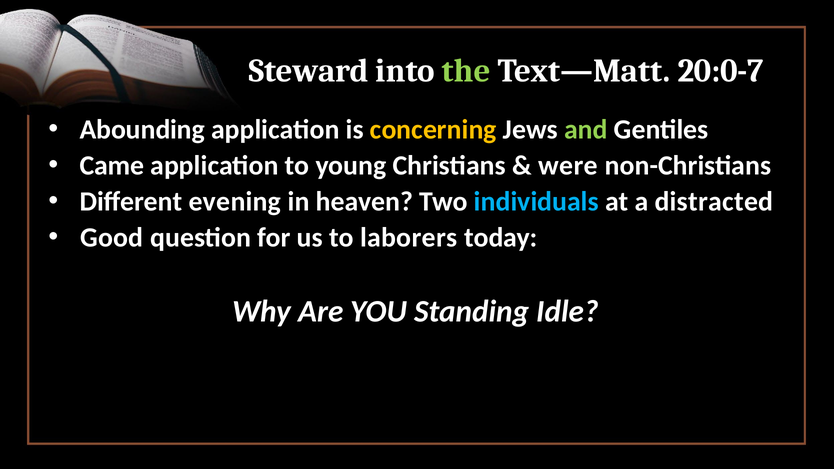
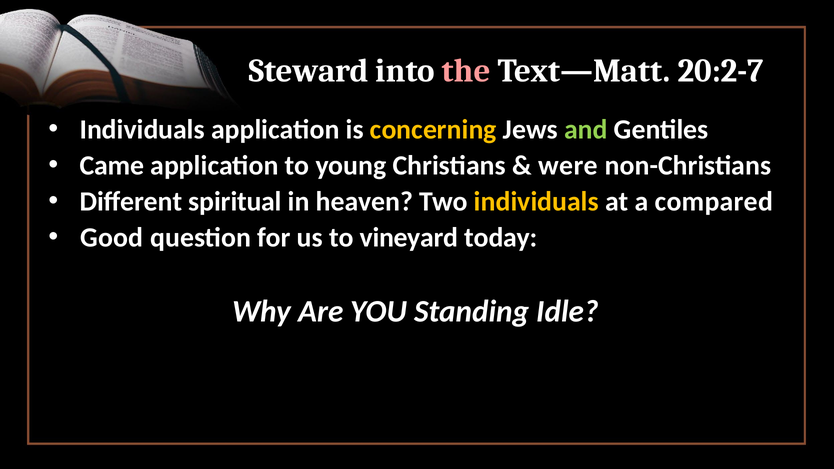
the colour: light green -> pink (466, 71)
20:0-7: 20:0-7 -> 20:2-7 (721, 71)
Abounding: Abounding -> Individuals (142, 130)
evening: evening -> spiritual (235, 201)
individuals colour: light blue -> yellow (536, 201)
distracted: distracted -> compared (714, 201)
laborers: laborers -> vineyard (409, 237)
